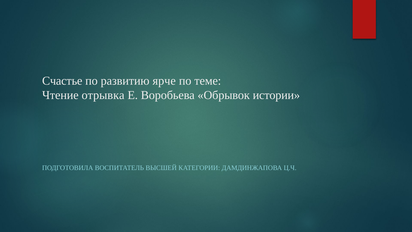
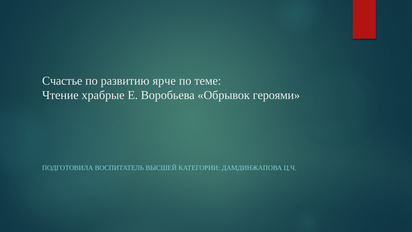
отрывка: отрывка -> храбрые (103, 95)
истории: истории -> героями (276, 95)
